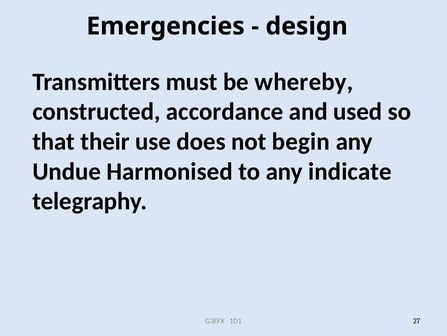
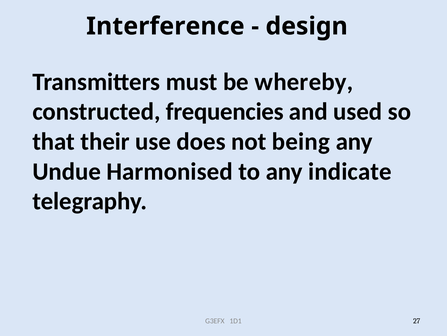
Emergencies: Emergencies -> Interference (165, 26)
accordance: accordance -> frequencies (225, 112)
begin: begin -> being (301, 141)
